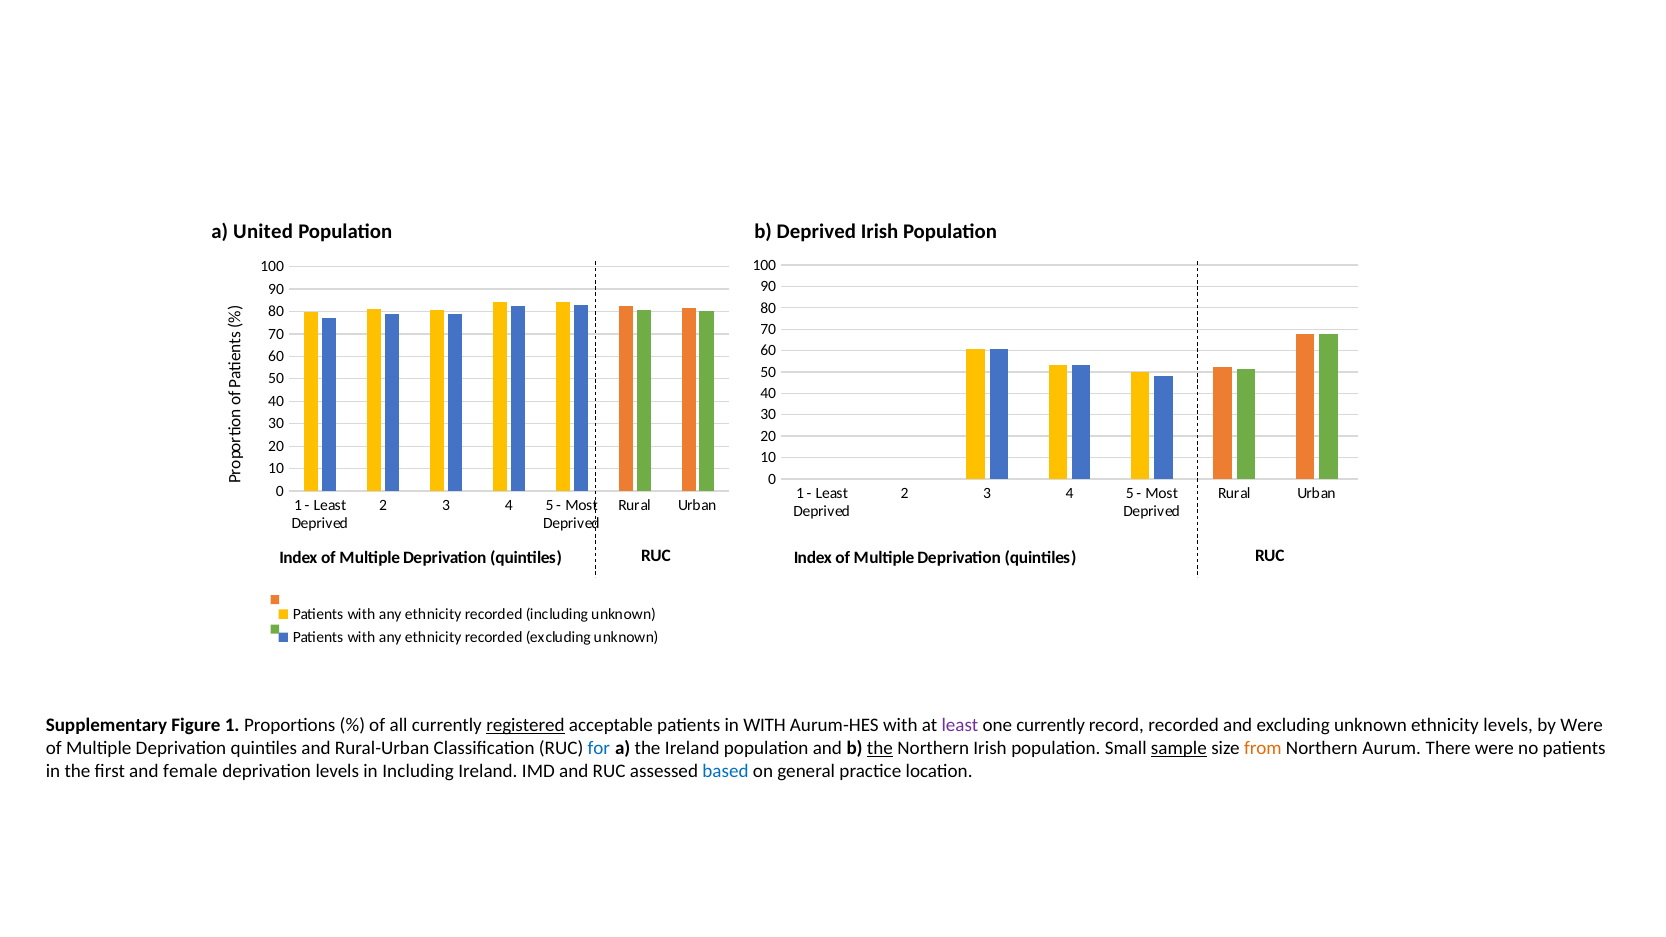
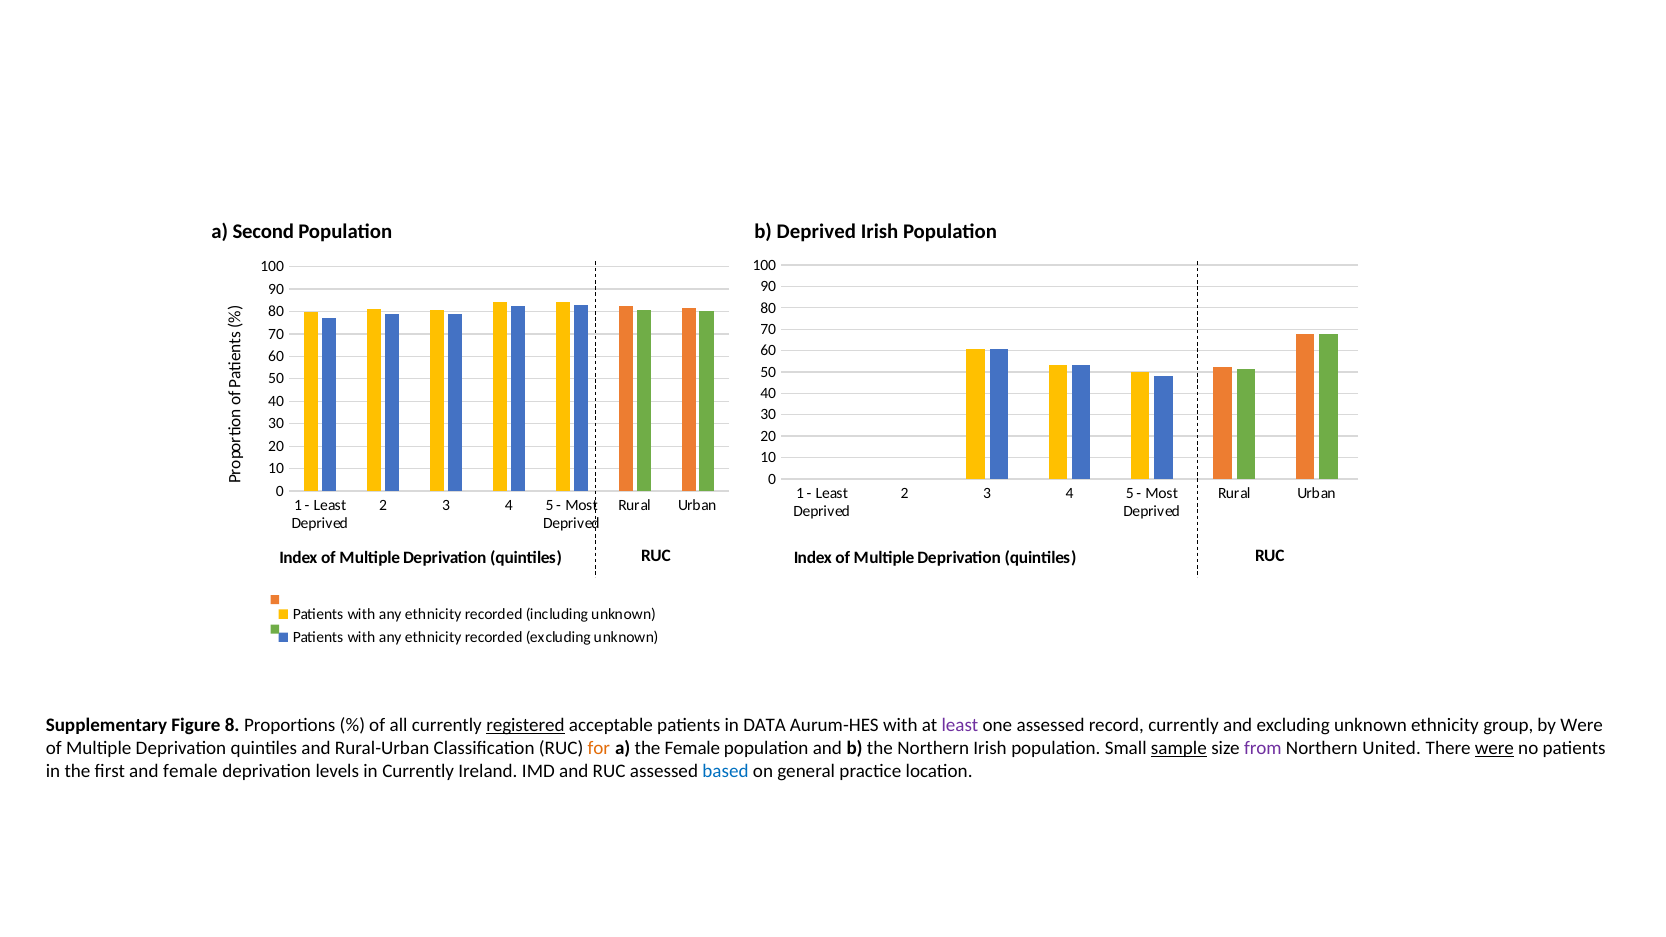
United: United -> Second (263, 232)
Figure 1: 1 -> 8 (232, 725)
in WITH: WITH -> DATA (765, 725)
one currently: currently -> assessed (1051, 725)
record recorded: recorded -> currently (1184, 725)
ethnicity levels: levels -> group (1508, 725)
for colour: blue -> orange (599, 748)
the Ireland: Ireland -> Female (692, 748)
the underline: present -> none (880, 748)
from colour: orange -> purple (1263, 748)
Aurum: Aurum -> United (1392, 748)
were underline: none -> present (1494, 748)
in Including: Including -> Currently (418, 771)
